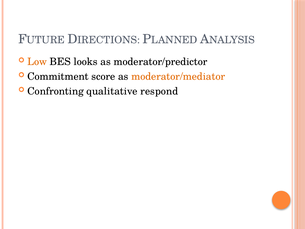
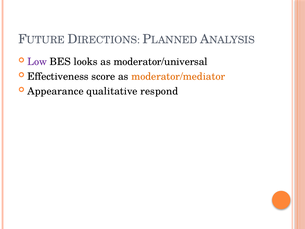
Low colour: orange -> purple (37, 62)
moderator/predictor: moderator/predictor -> moderator/universal (161, 62)
Commitment: Commitment -> Effectiveness (58, 76)
Confronting: Confronting -> Appearance (56, 91)
